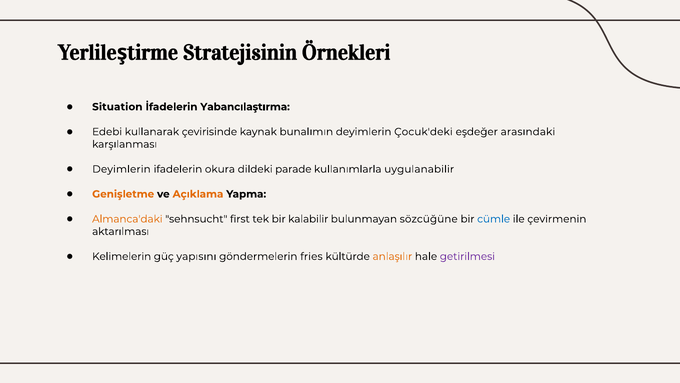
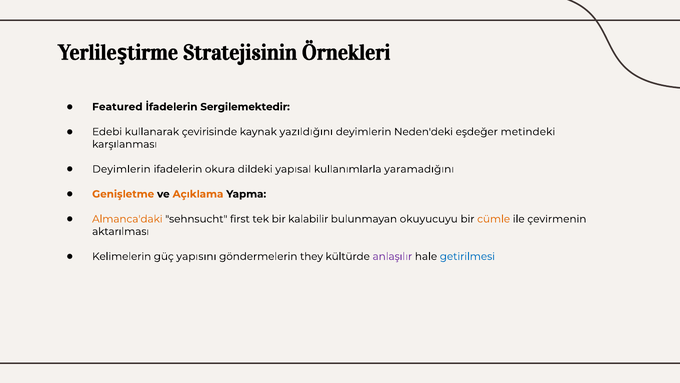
Situation: Situation -> Featured (117, 107)
Yabancılaştırma: Yabancılaştırma -> Sergilemektedir (245, 107)
bunalımın: bunalımın -> yazıldığını (306, 132)
Çocuk'deki: Çocuk'deki -> Neden'deki (424, 132)
arasındaki: arasındaki -> metindeki (528, 132)
parade: parade -> yapısal (293, 169)
uygulanabilir: uygulanabilir -> yaramadığını (419, 169)
sözcüğüne: sözcüğüne -> okuyucuyu (429, 219)
cümle colour: blue -> orange (494, 219)
fries: fries -> they (312, 256)
anlaşılır colour: orange -> purple (392, 256)
getirilmesi colour: purple -> blue (467, 256)
